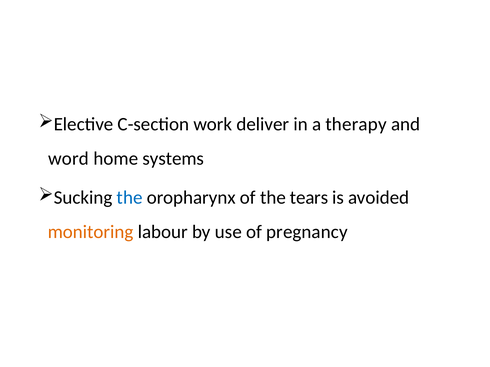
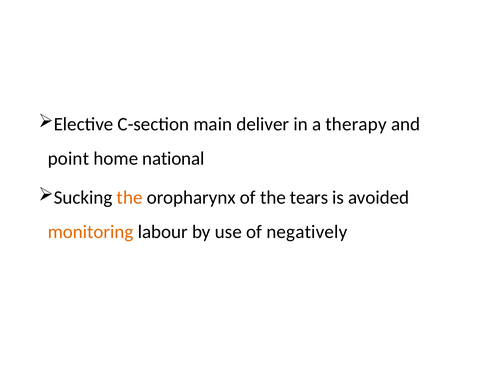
work: work -> main (213, 124)
word: word -> point (68, 159)
systems: systems -> national (173, 159)
the colour: blue -> orange (130, 198)
pregnancy: pregnancy -> negatively (307, 232)
